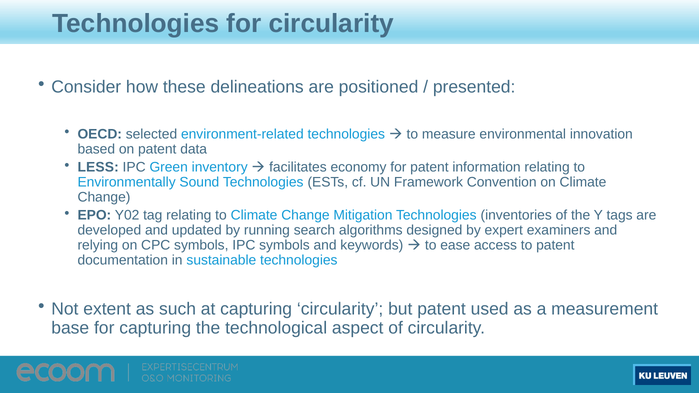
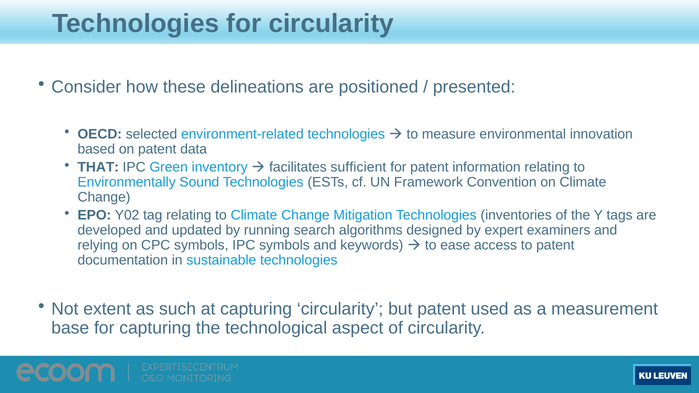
LESS: LESS -> THAT (98, 167)
economy: economy -> sufficient (358, 167)
